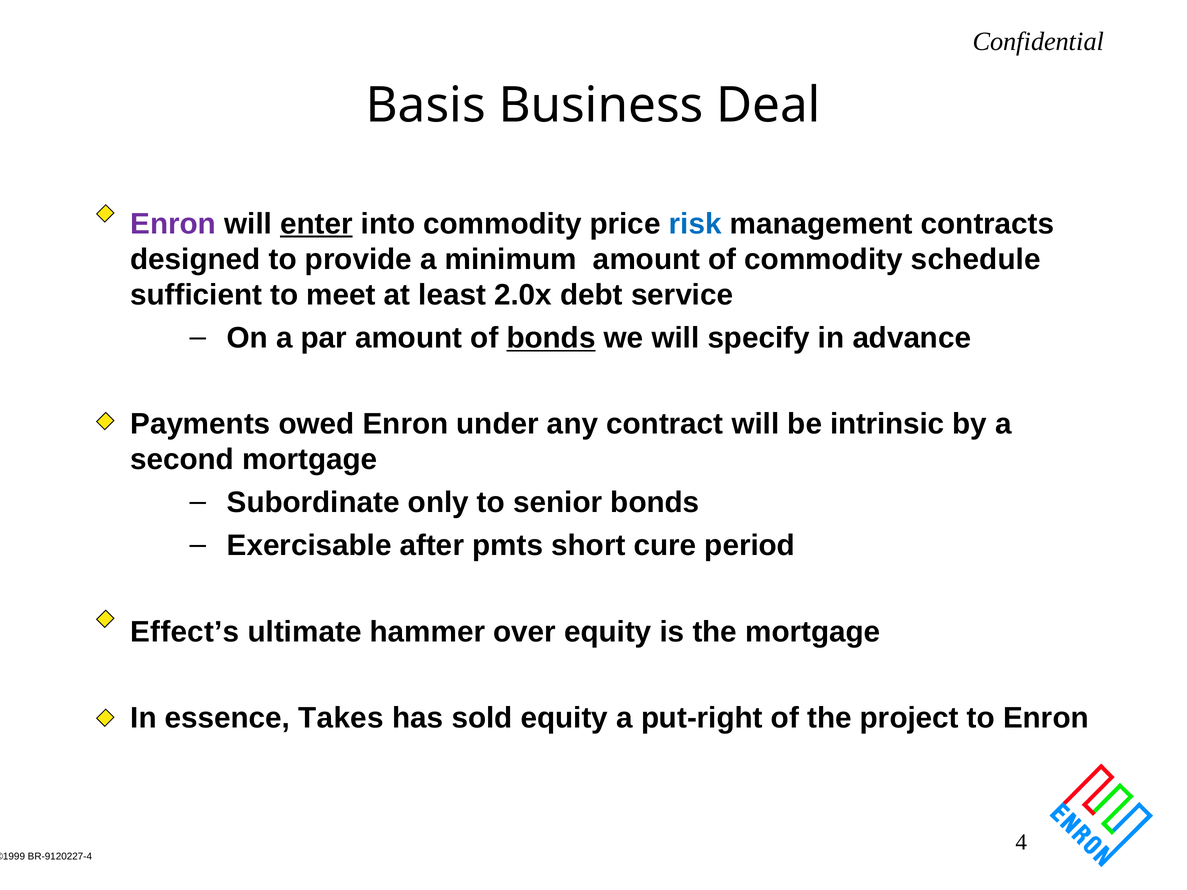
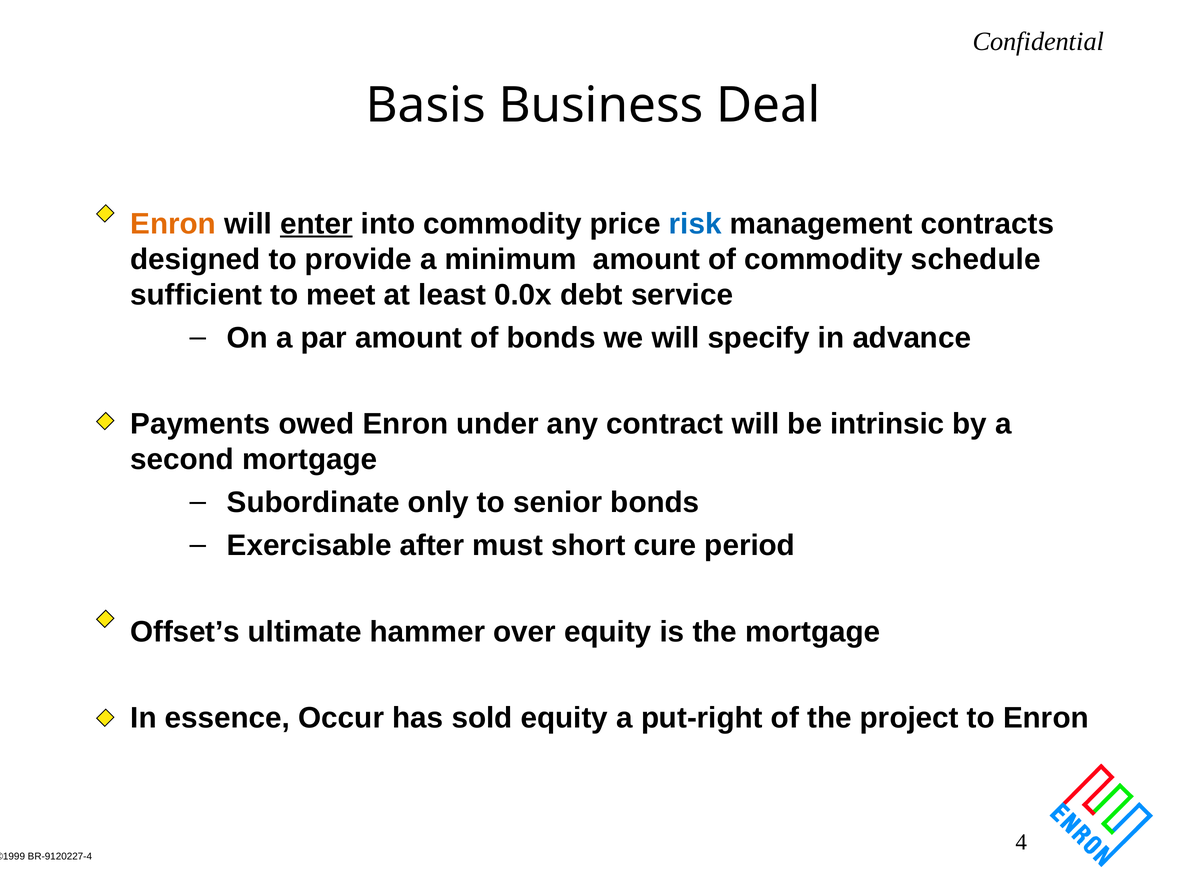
Enron colour: purple -> orange (173, 224)
2.0x: 2.0x -> 0.0x (523, 295)
bonds underline: present -> none (551, 338)
pmts: pmts -> must (508, 546)
Effect’s: Effect’s -> Offset’s (185, 632)
Takes: Takes -> Occur (341, 718)
